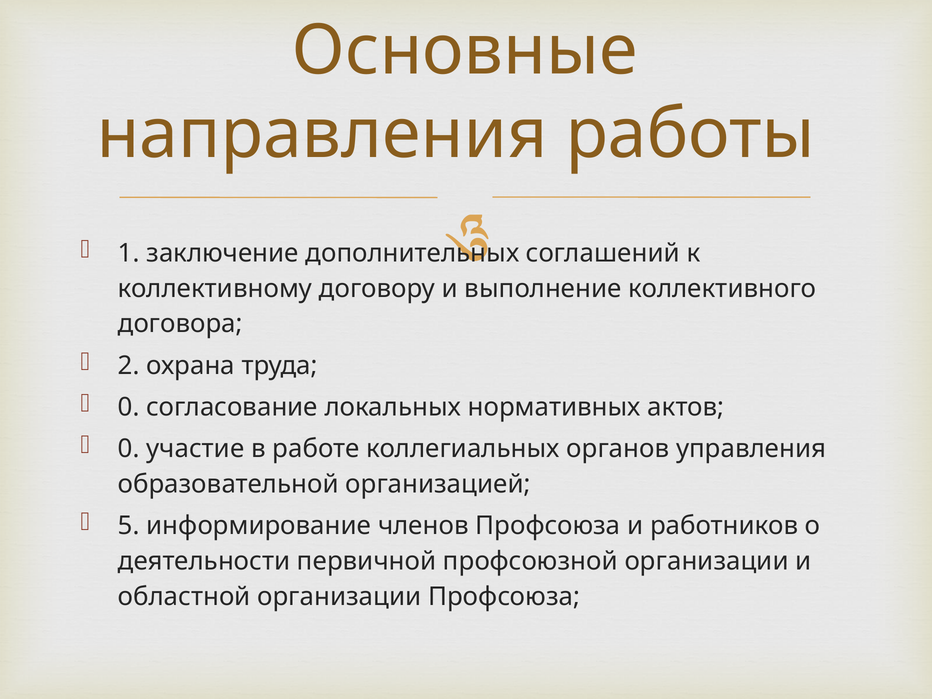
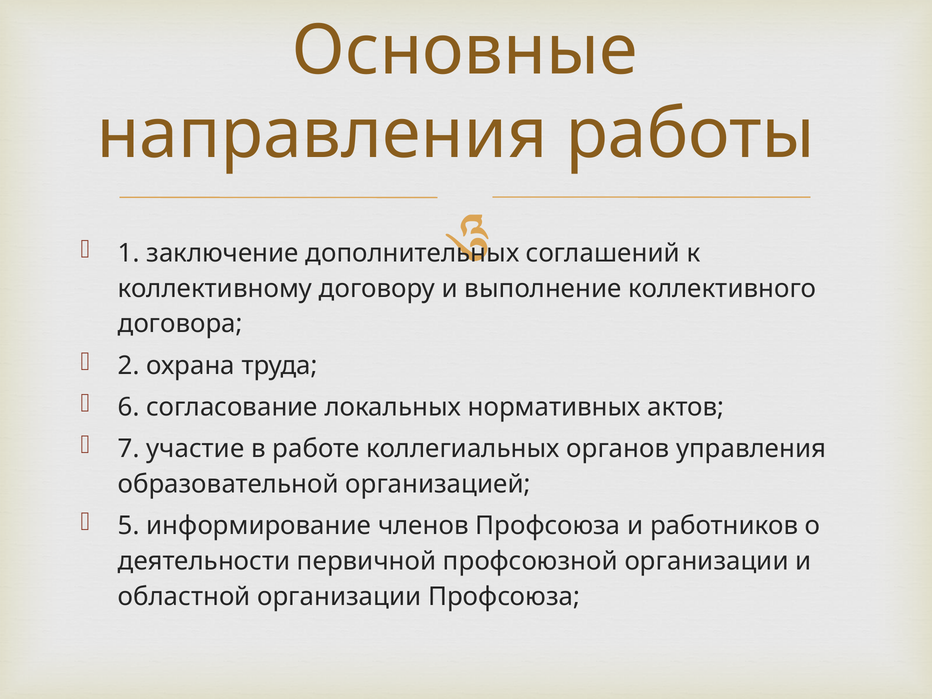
0: 0 -> 6 (129, 407)
0: 0 -> 7 (129, 449)
